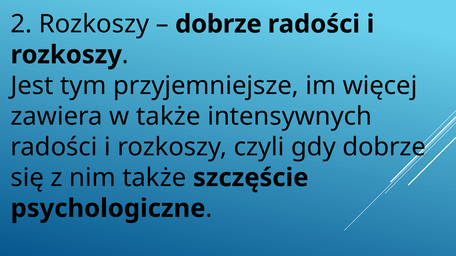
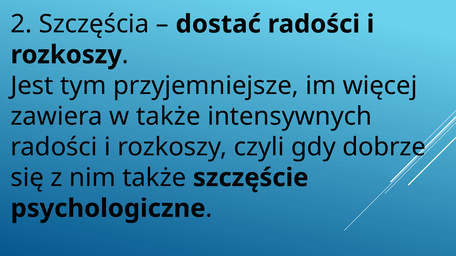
2 Rozkoszy: Rozkoszy -> Szczęścia (94, 24)
dobrze: dobrze -> dostać (218, 24)
